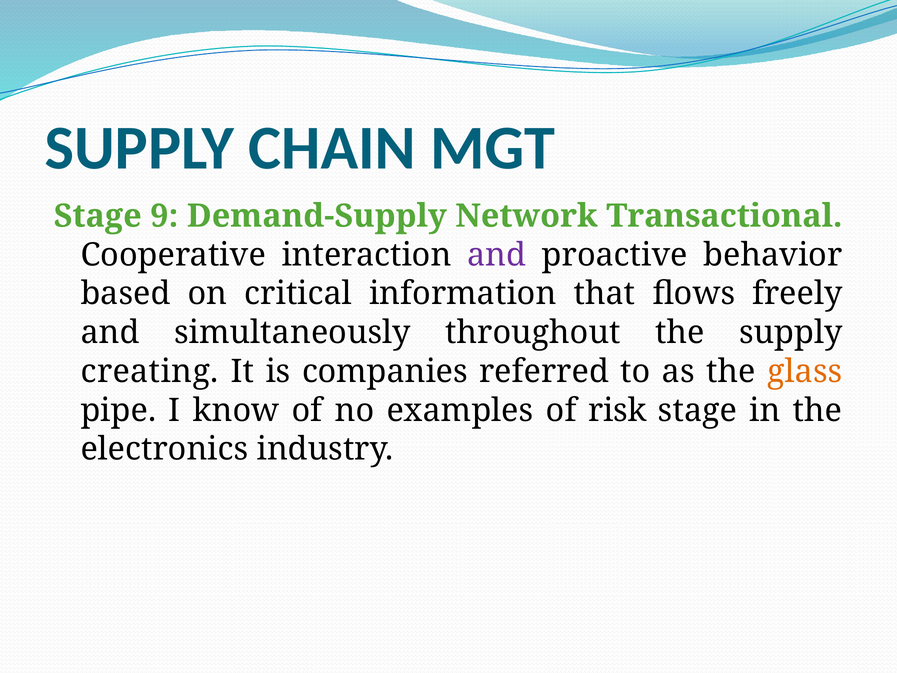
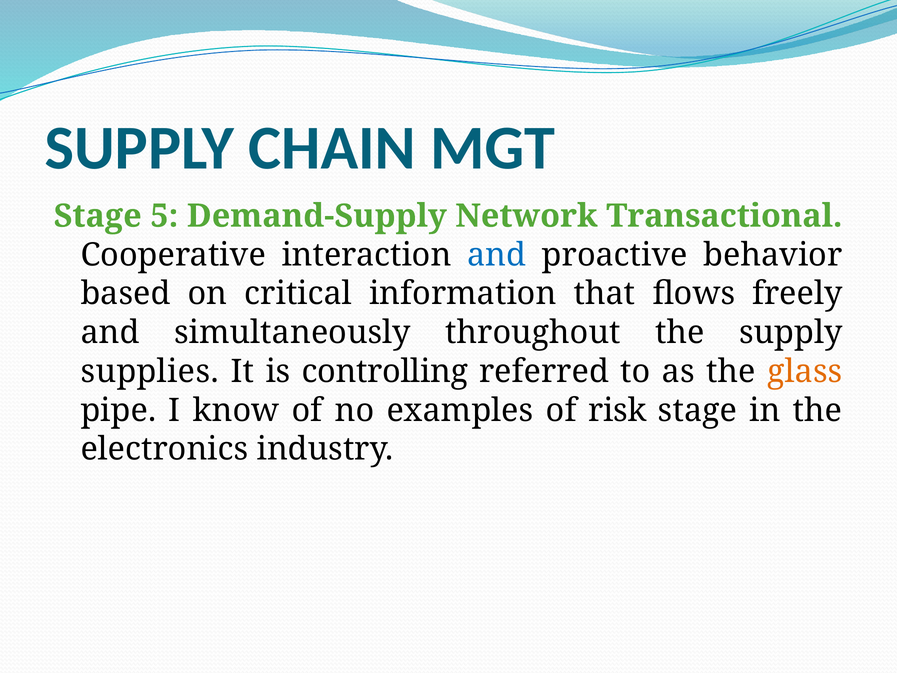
9: 9 -> 5 (164, 216)
and colour: purple -> blue (497, 255)
creating: creating -> supplies (150, 371)
companies: companies -> controlling (385, 371)
